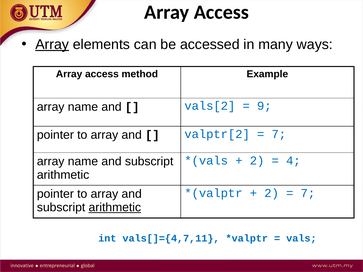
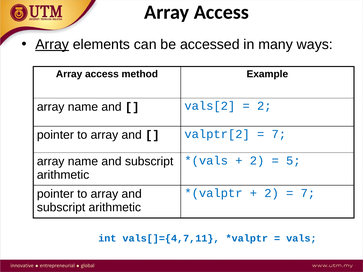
9: 9 -> 2 (264, 106)
4: 4 -> 5 (293, 161)
arithmetic underline: present -> none (115, 208)
